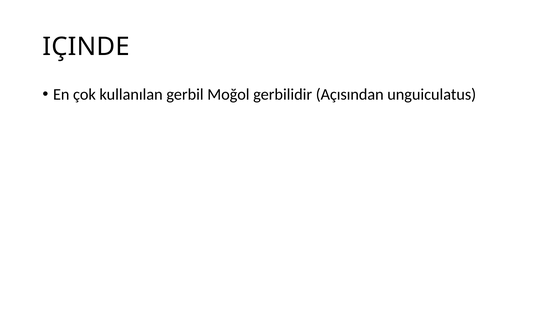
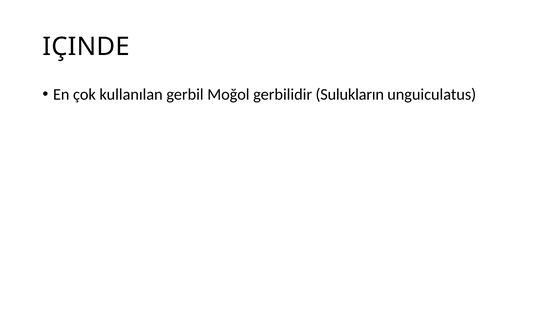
Açısından: Açısından -> Sulukların (350, 94)
